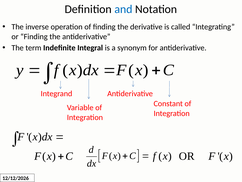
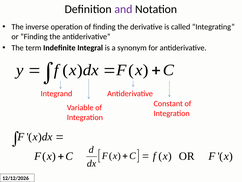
and colour: blue -> purple (123, 9)
